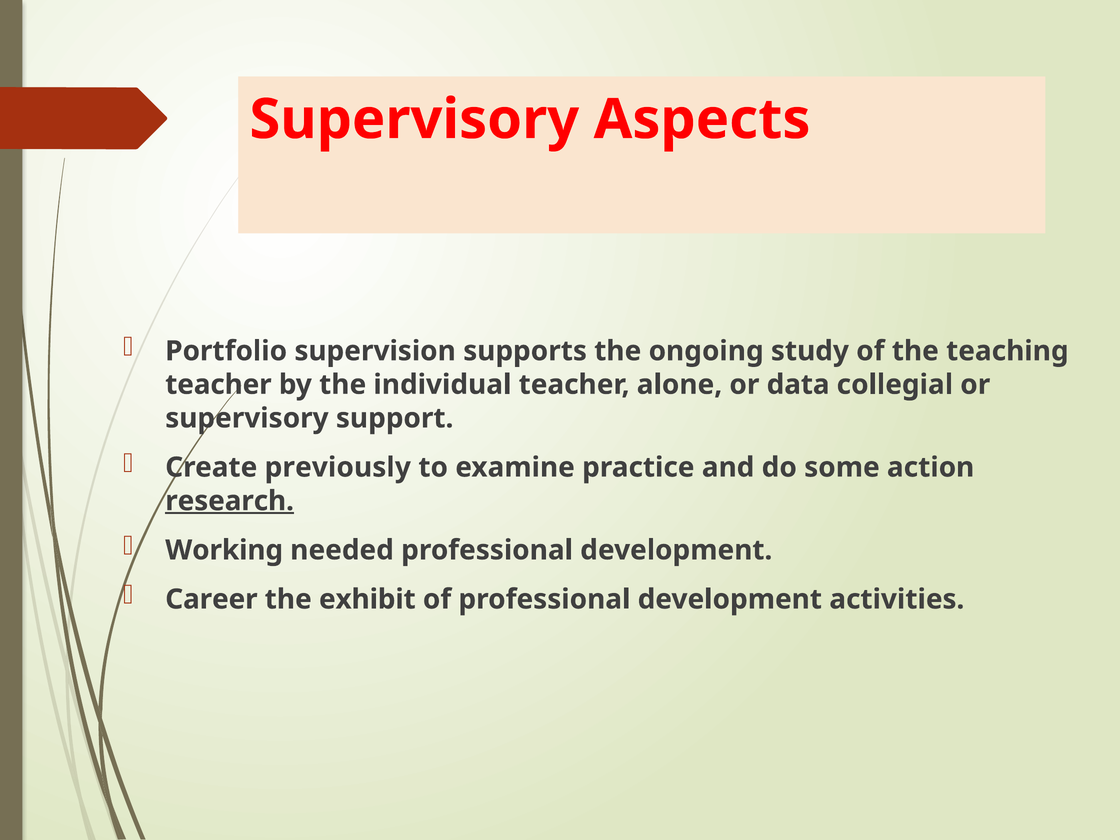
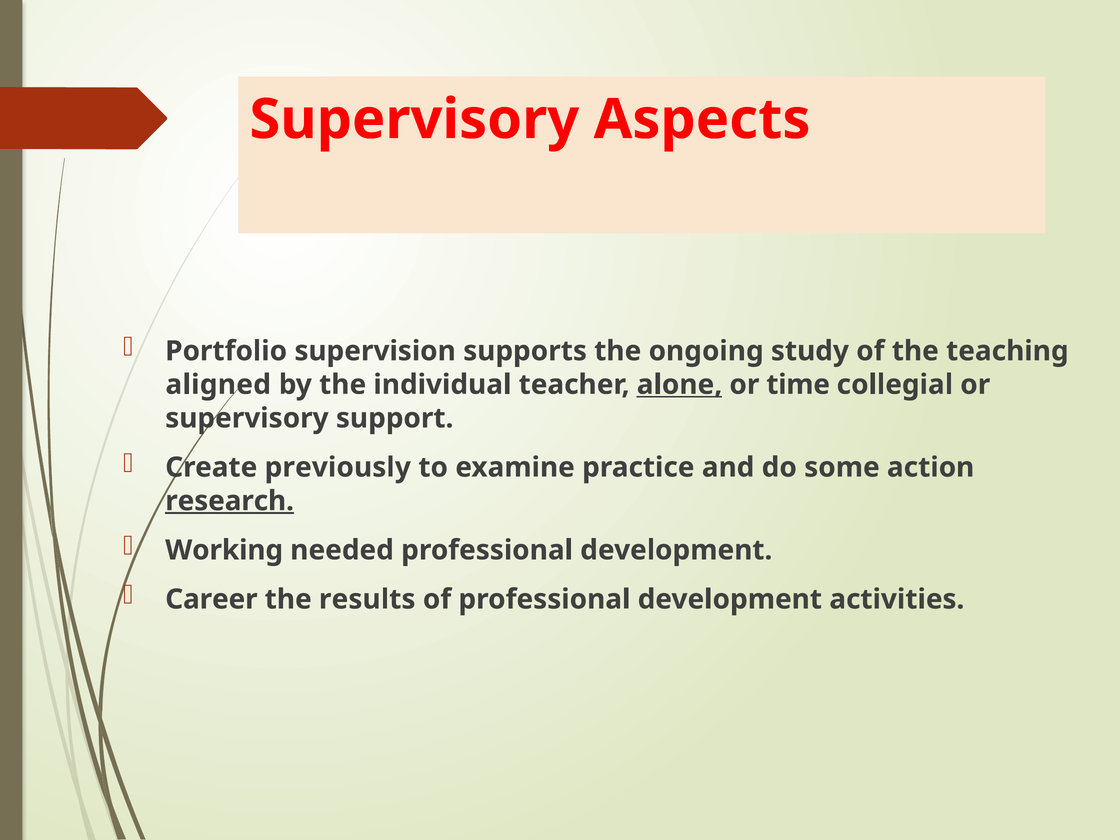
teacher: teacher -> aligned (218, 385)
alone underline: none -> present (679, 385)
data: data -> time (798, 385)
exhibit: exhibit -> results (367, 599)
